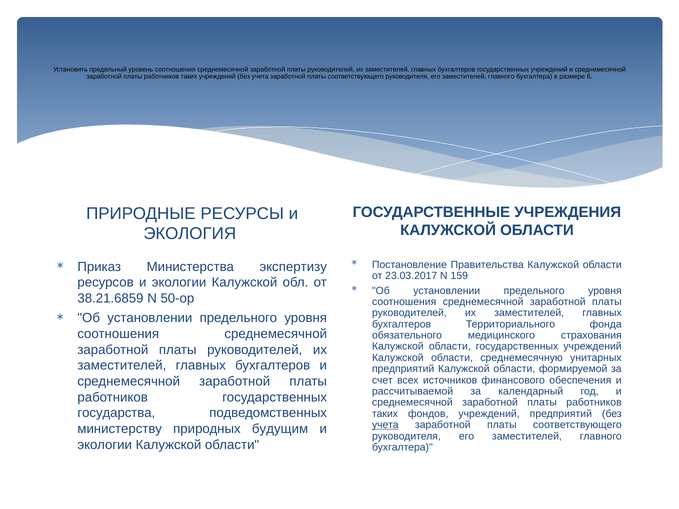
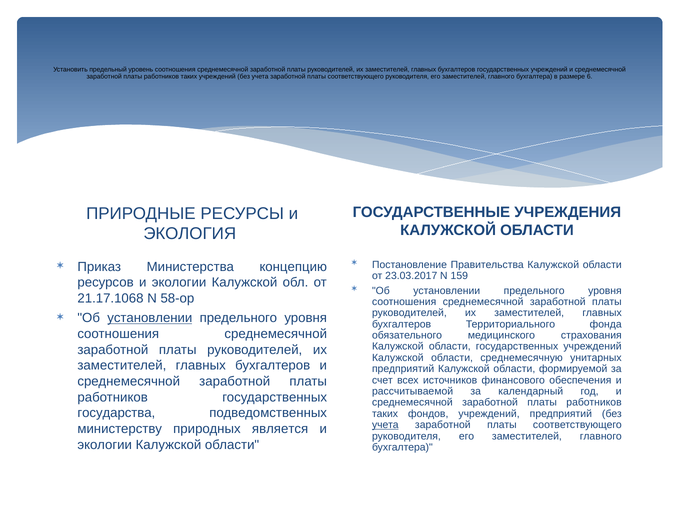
экспертизу: экспертизу -> концепцию (293, 267)
38.21.6859: 38.21.6859 -> 21.17.1068 (110, 299)
50-ор: 50-ор -> 58-ор (177, 299)
установлении underline: none -> present (150, 318)
будущим: будущим -> является (280, 429)
